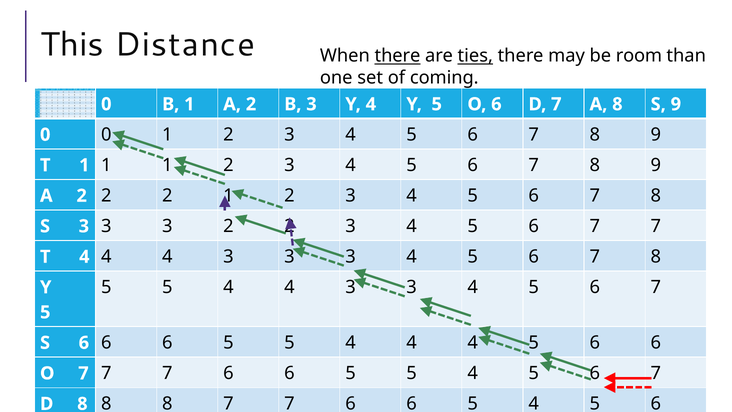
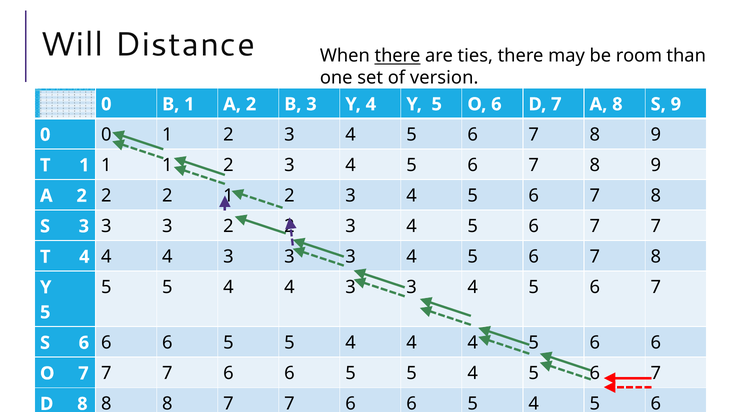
This: This -> Will (72, 45)
ties underline: present -> none (475, 56)
coming: coming -> version (444, 78)
